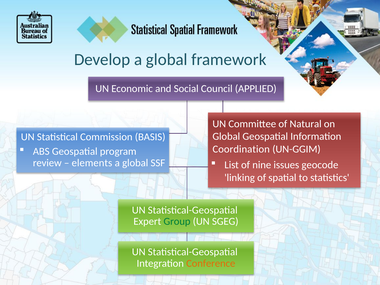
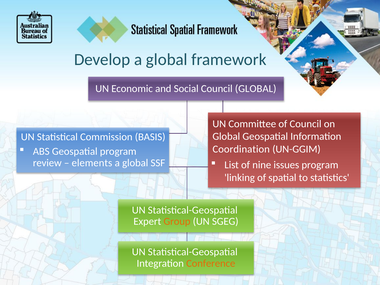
Council APPLIED: APPLIED -> GLOBAL (256, 89)
of Natural: Natural -> Council (306, 124)
issues geocode: geocode -> program (320, 165)
Group colour: green -> orange (177, 221)
